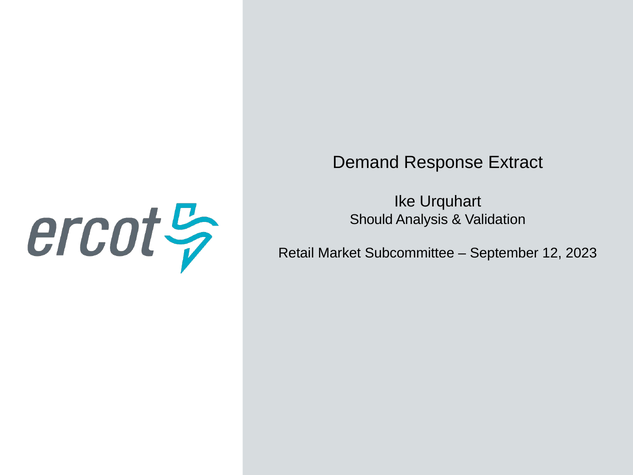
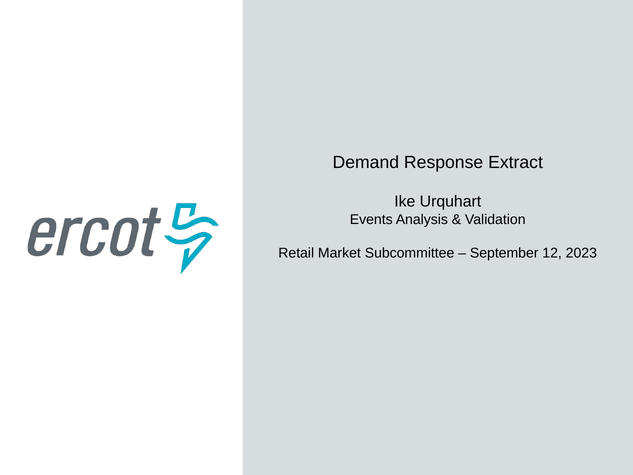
Should: Should -> Events (371, 219)
